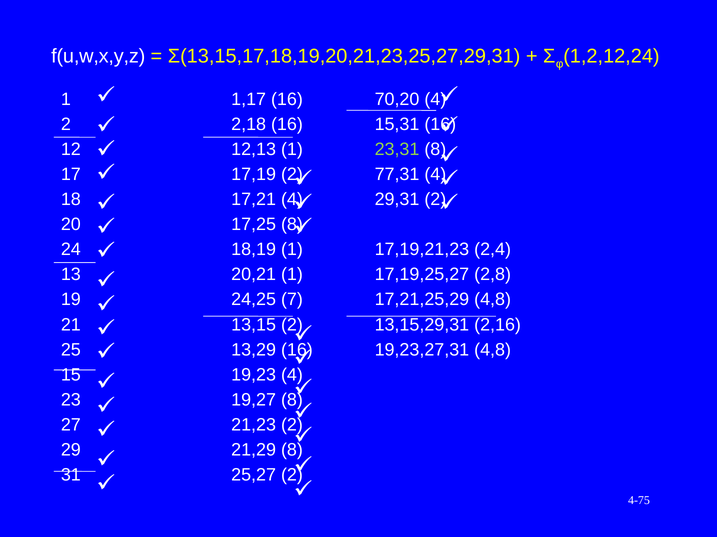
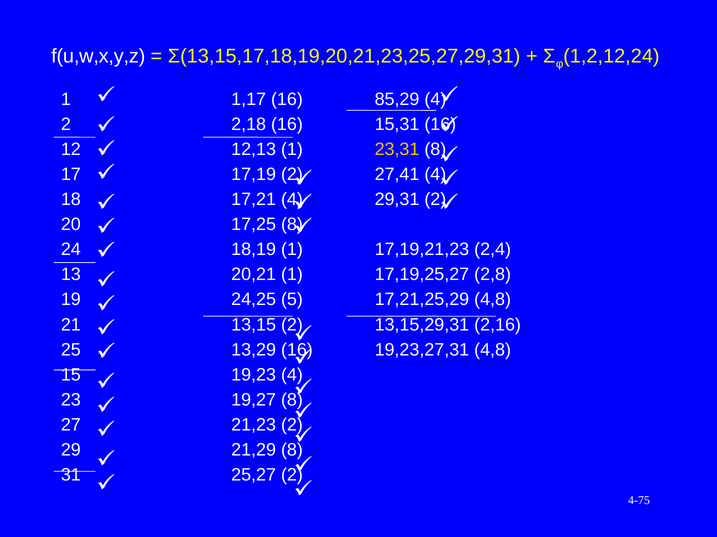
70,20: 70,20 -> 85,29 (397, 99)
23,31 colour: light green -> yellow (397, 149)
77,31: 77,31 -> 27,41 (397, 175)
7: 7 -> 5 (292, 300)
